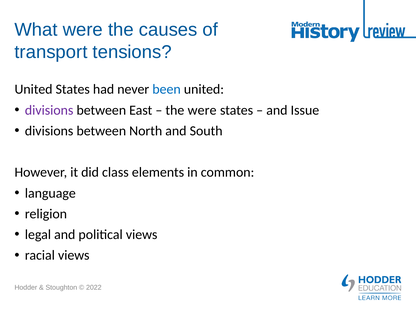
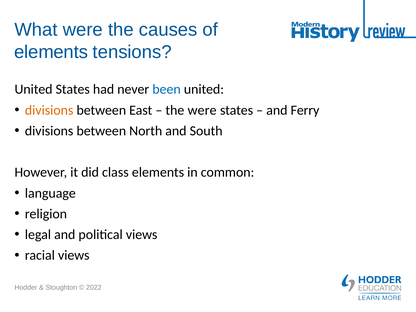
transport: transport -> elements (51, 52)
divisions colour: purple -> orange (49, 110)
Issue: Issue -> Ferry (305, 110)
